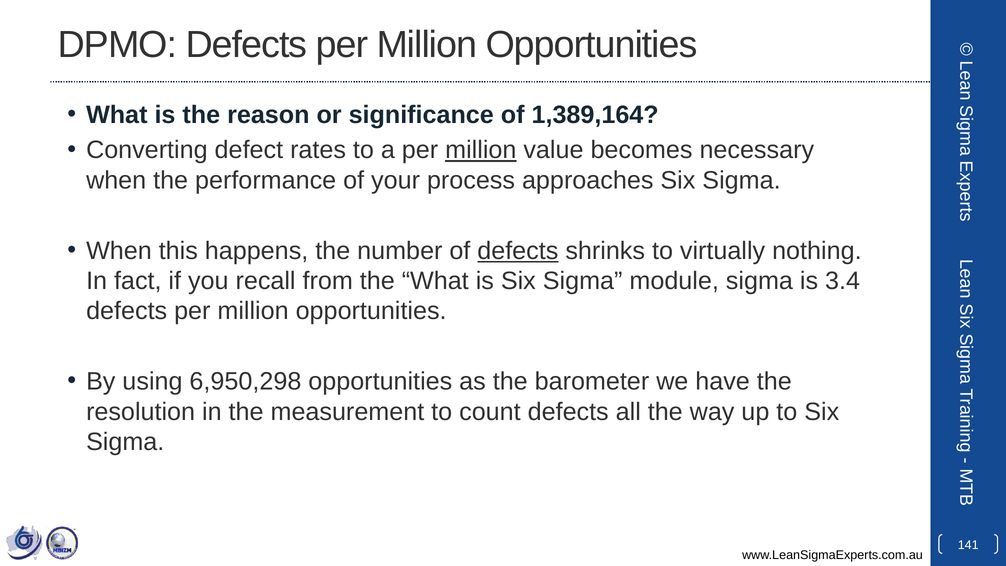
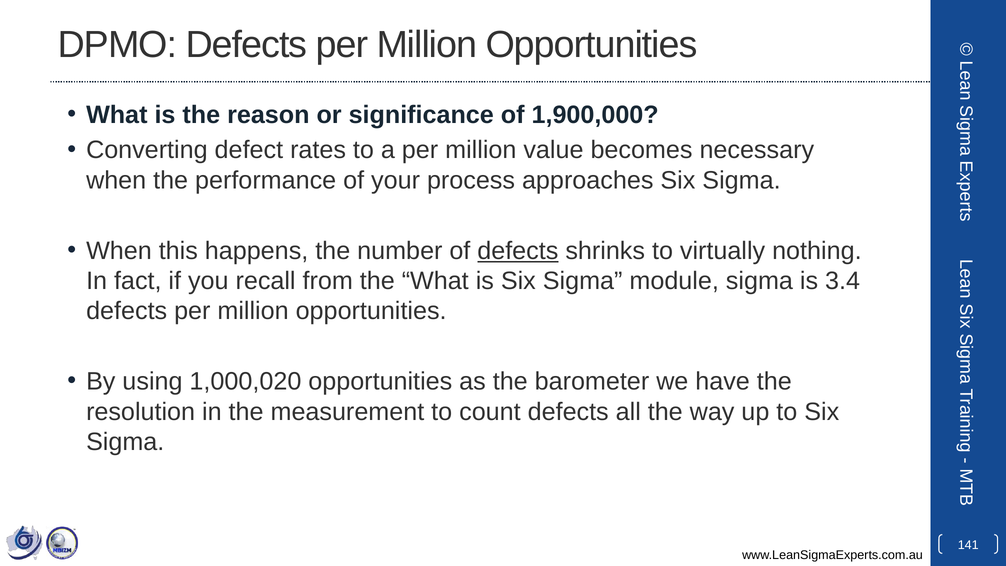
1,389,164: 1,389,164 -> 1,900,000 (595, 115)
million underline: present -> none (481, 150)
6,950,298: 6,950,298 -> 1,000,020 (245, 381)
